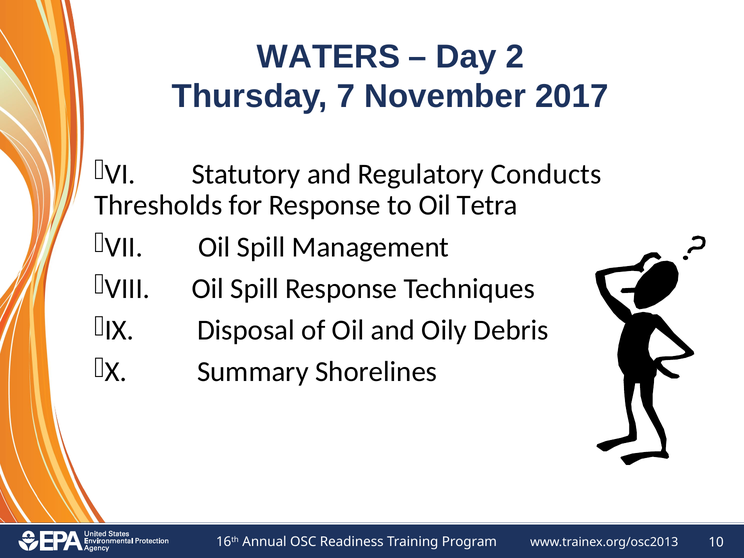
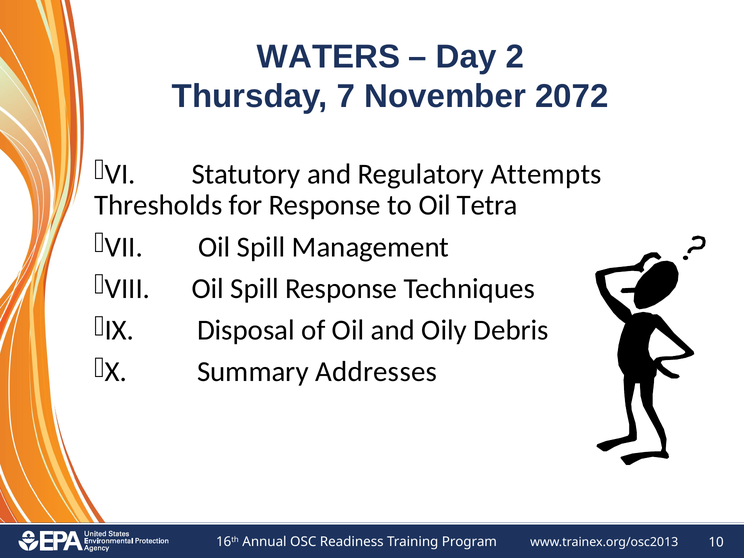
2017: 2017 -> 2072 (572, 97)
Conducts: Conducts -> Attempts (546, 174)
Shorelines: Shorelines -> Addresses (376, 372)
